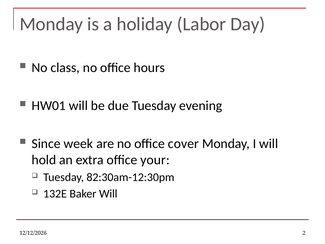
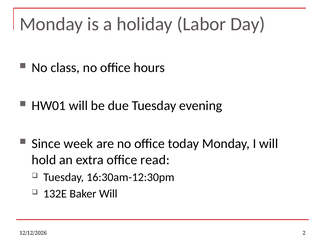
cover: cover -> today (183, 143)
your: your -> read (155, 160)
82:30am-12:30pm: 82:30am-12:30pm -> 16:30am-12:30pm (130, 177)
